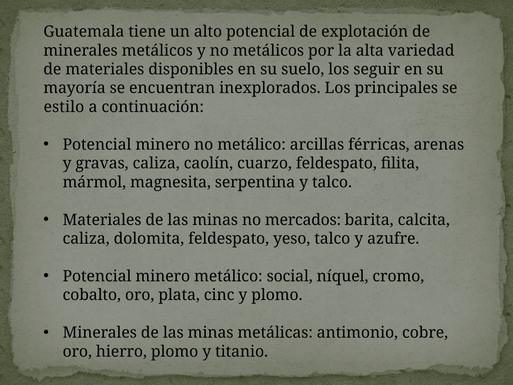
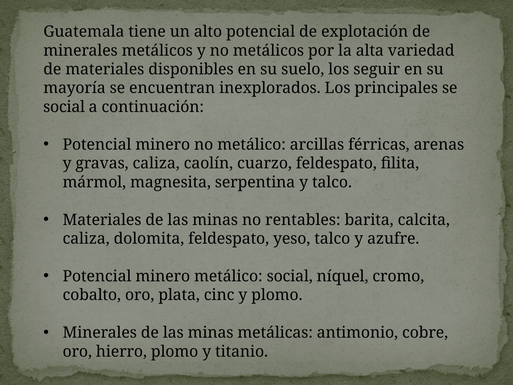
estilo: estilo -> social (64, 107)
mercados: mercados -> rentables (303, 220)
